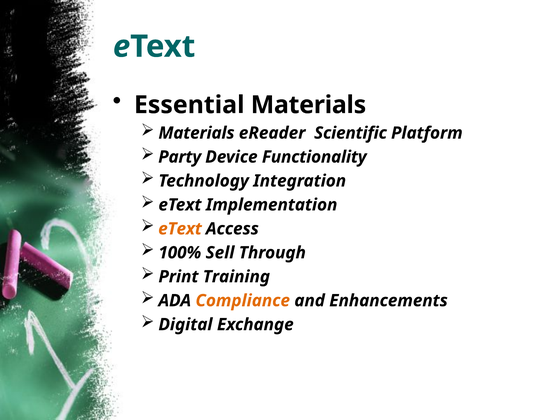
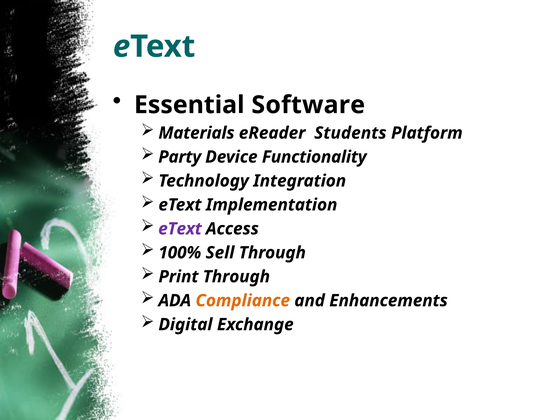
Essential Materials: Materials -> Software (308, 105)
Scientific: Scientific -> Students (350, 133)
eText colour: orange -> purple (180, 229)
Print Training: Training -> Through (236, 277)
